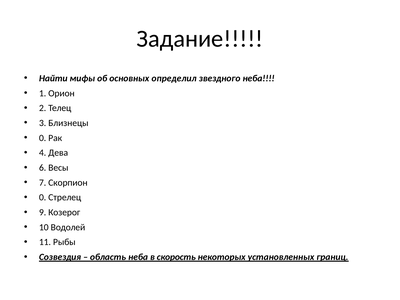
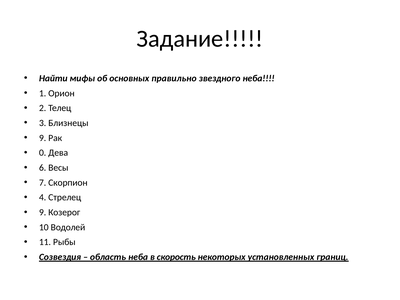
определил: определил -> правильно (174, 78)
0: 0 -> 9 (43, 138)
4: 4 -> 0 (43, 153)
0: 0 -> 4 (43, 198)
